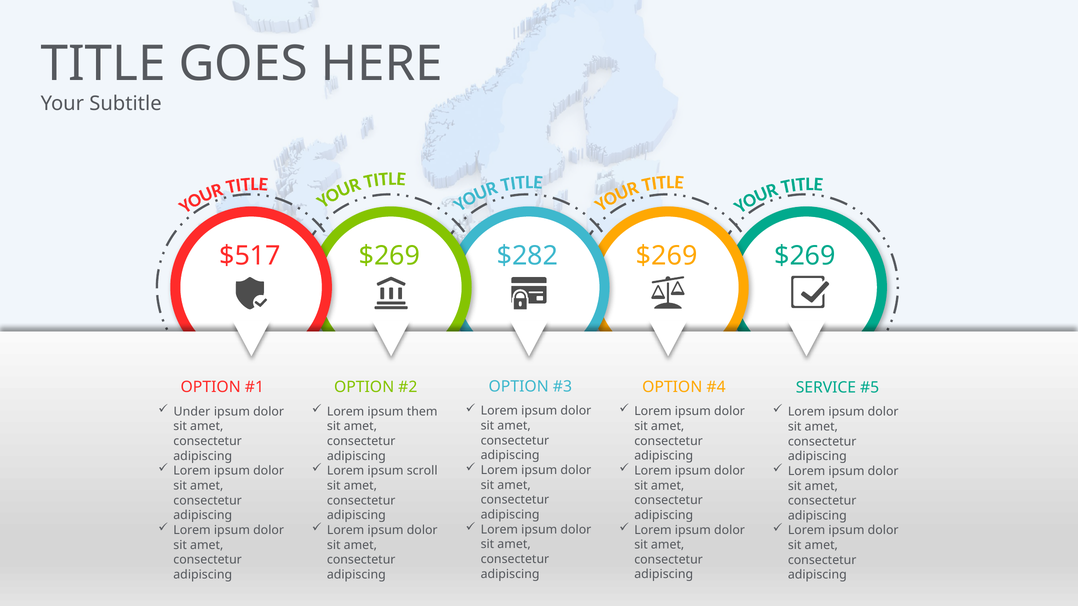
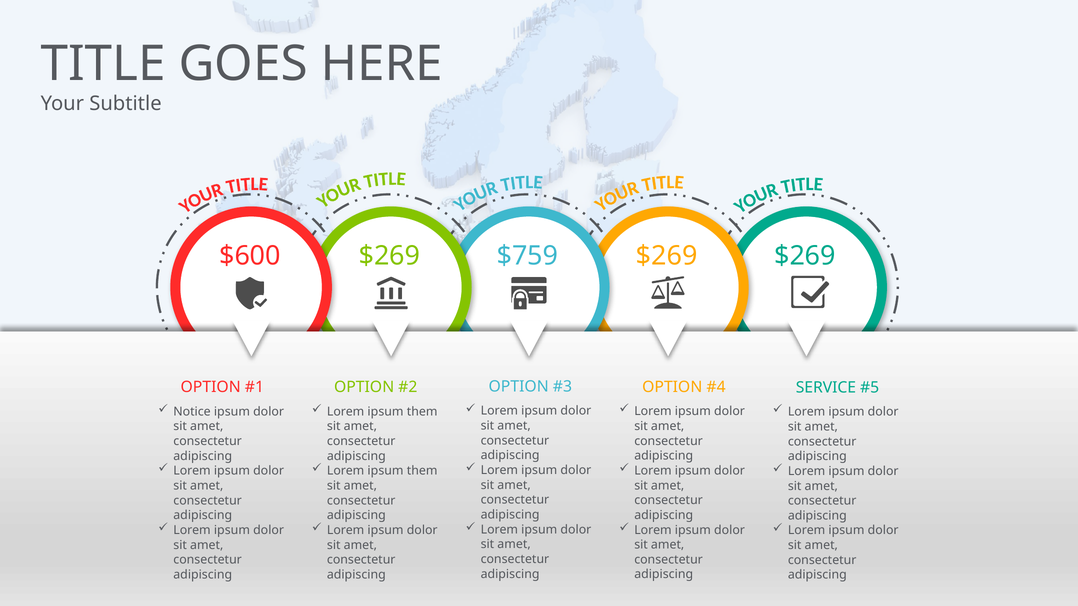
$517: $517 -> $600 (250, 256)
$282: $282 -> $759 (527, 256)
Under: Under -> Notice (192, 412)
scroll: scroll -> them (422, 471)
